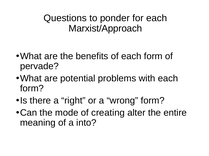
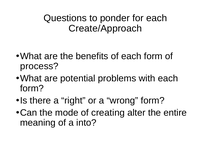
Marxist/Approach: Marxist/Approach -> Create/Approach (105, 29)
pervade: pervade -> process (39, 67)
